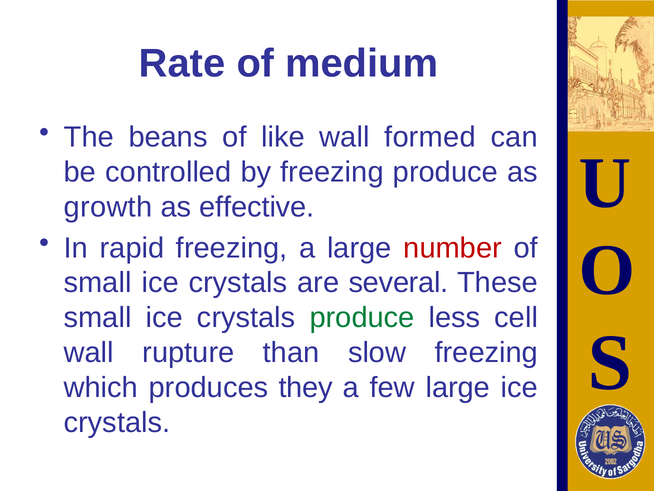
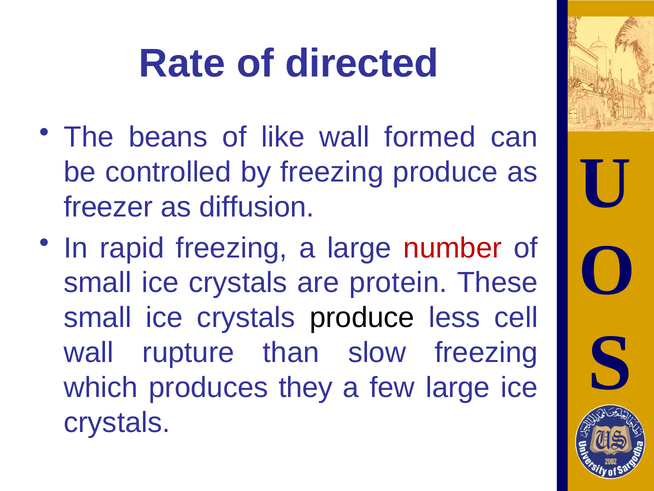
medium: medium -> directed (362, 63)
growth: growth -> freezer (108, 207)
effective: effective -> diffusion (257, 207)
several: several -> protein (398, 283)
produce colour: green -> black (362, 317)
